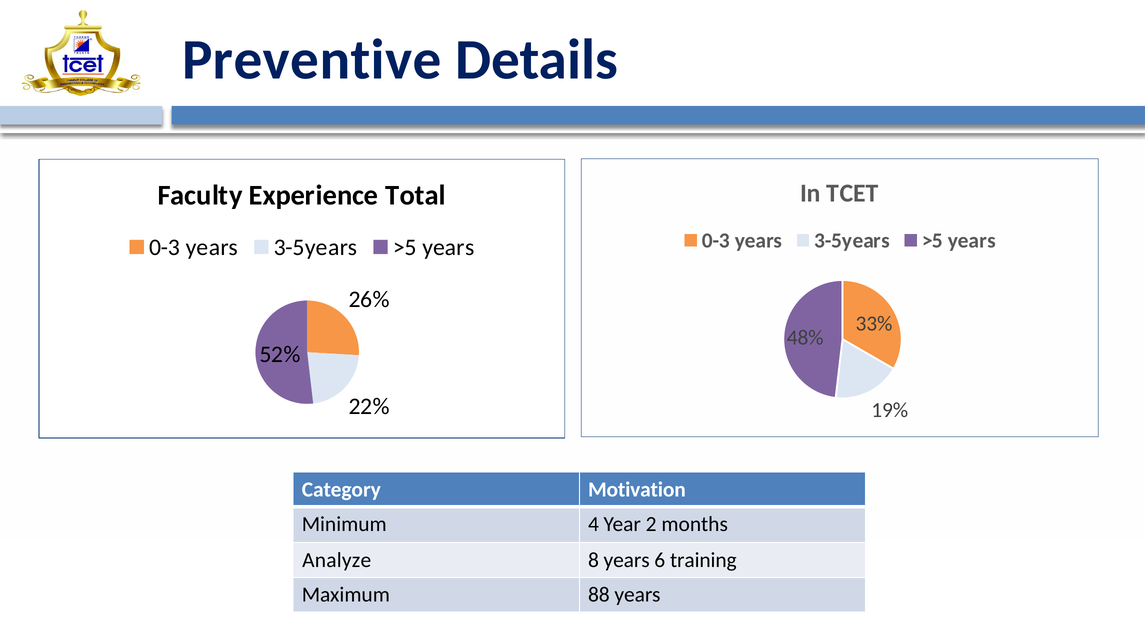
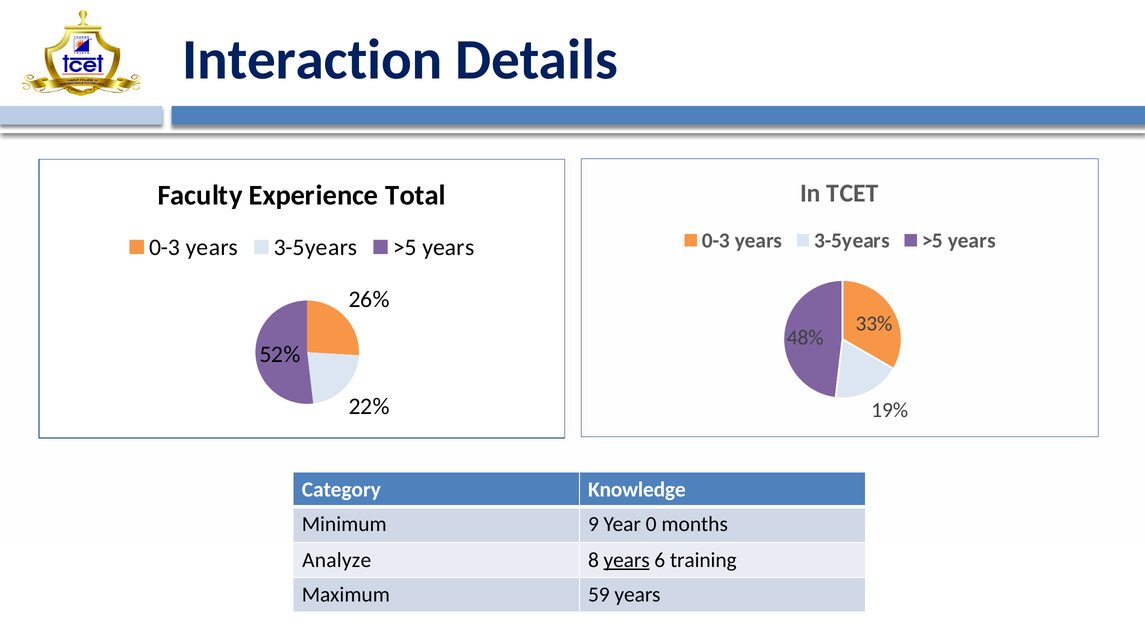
Preventive: Preventive -> Interaction (312, 60)
Motivation: Motivation -> Knowledge (637, 490)
4: 4 -> 9 (593, 524)
2: 2 -> 0 (651, 524)
years underline: none -> present (627, 560)
88: 88 -> 59 (599, 595)
